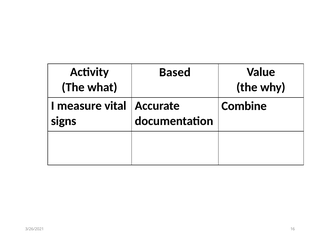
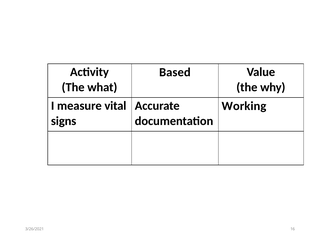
Combine: Combine -> Working (244, 106)
